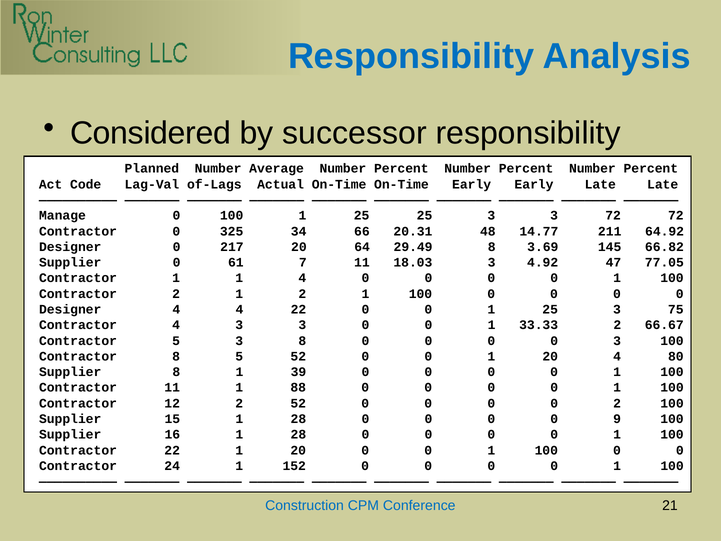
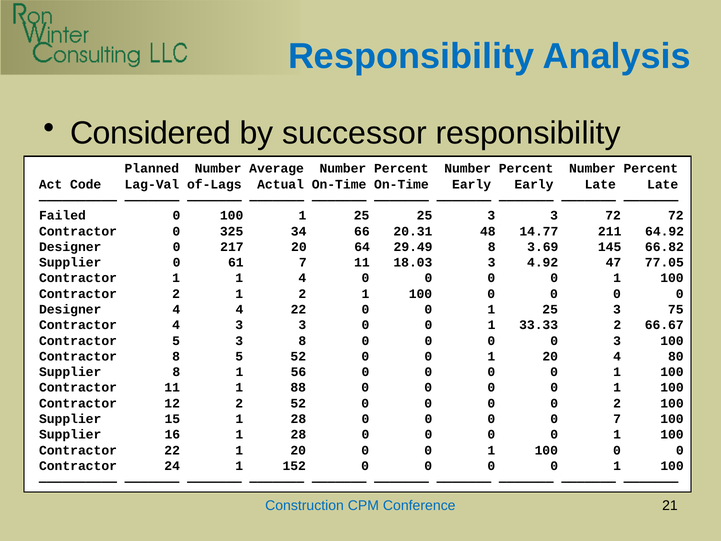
Manage: Manage -> Failed (62, 215)
39: 39 -> 56 (298, 372)
0 9: 9 -> 7 (617, 419)
